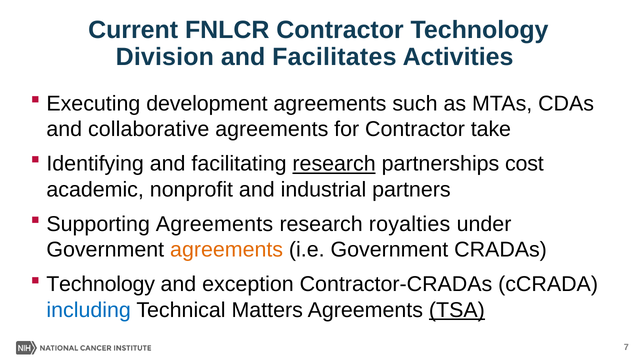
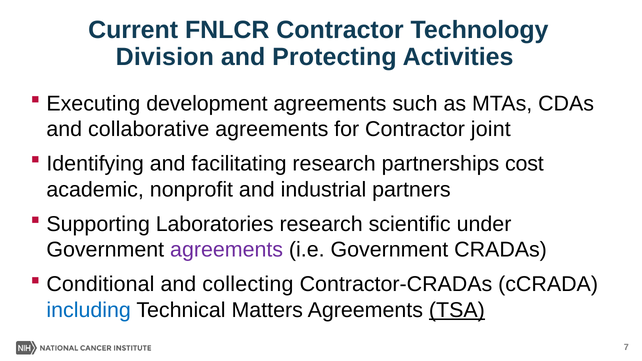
Facilitates: Facilitates -> Protecting (334, 57)
take: take -> joint (491, 129)
research underline: present -> none (334, 164)
Supporting Agreements: Agreements -> Laboratories (215, 224)
royalties: royalties -> scientific (410, 224)
agreements colour: orange -> purple (227, 250)
Technology: Technology -> Conditional (100, 285)
exception: exception -> collecting (248, 285)
